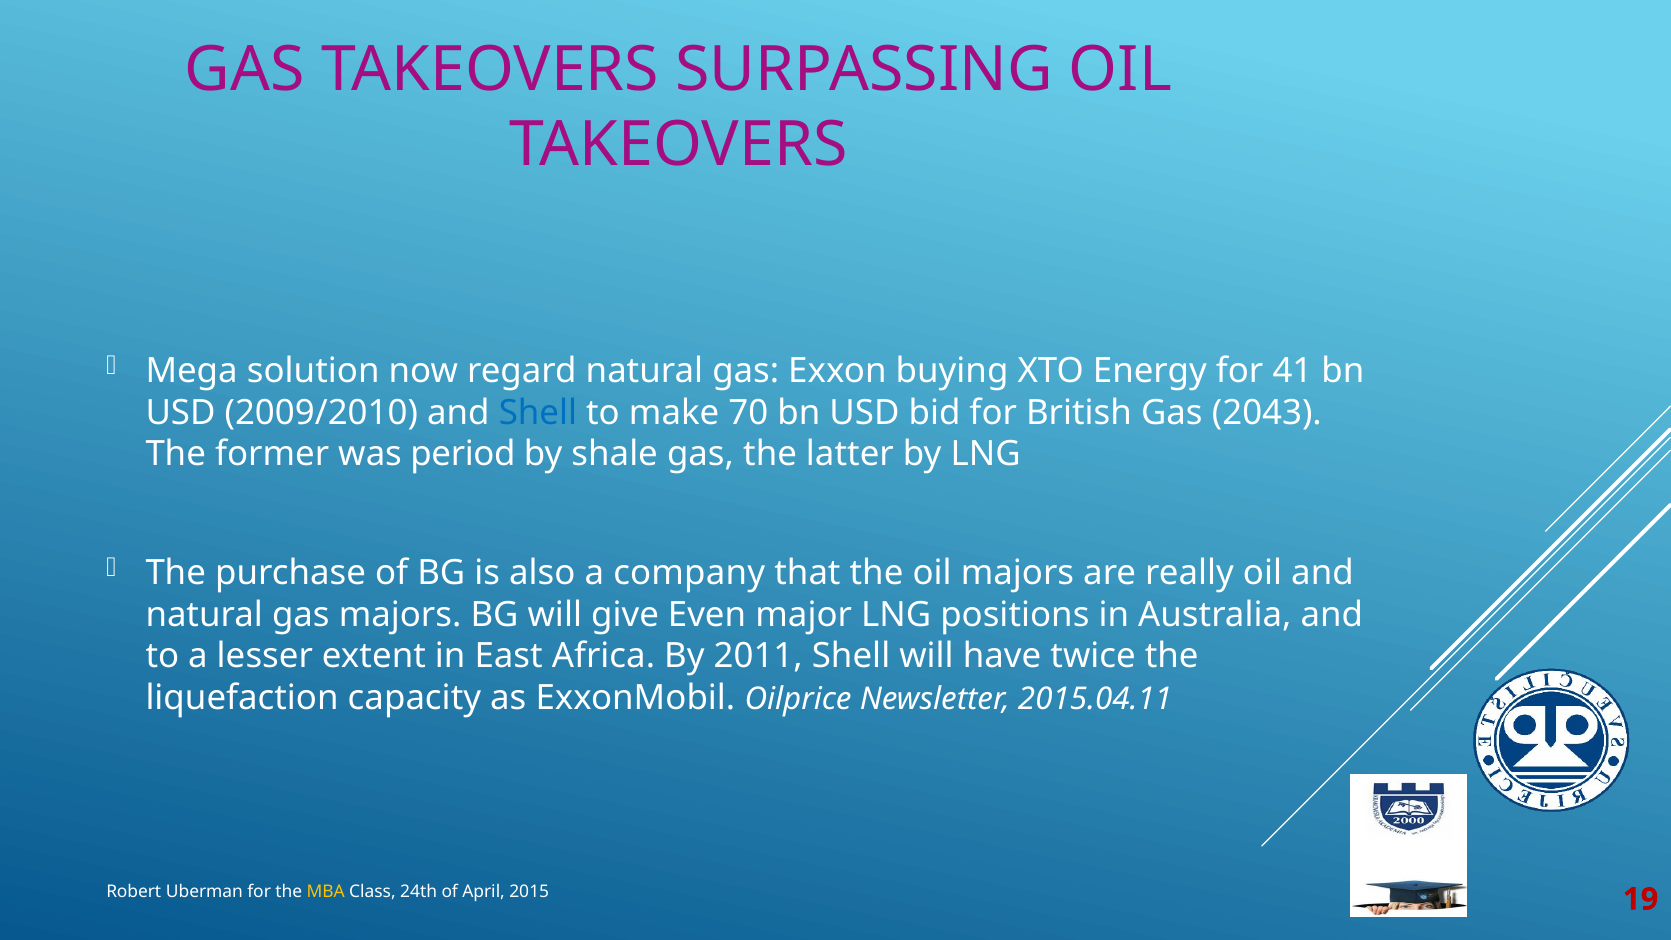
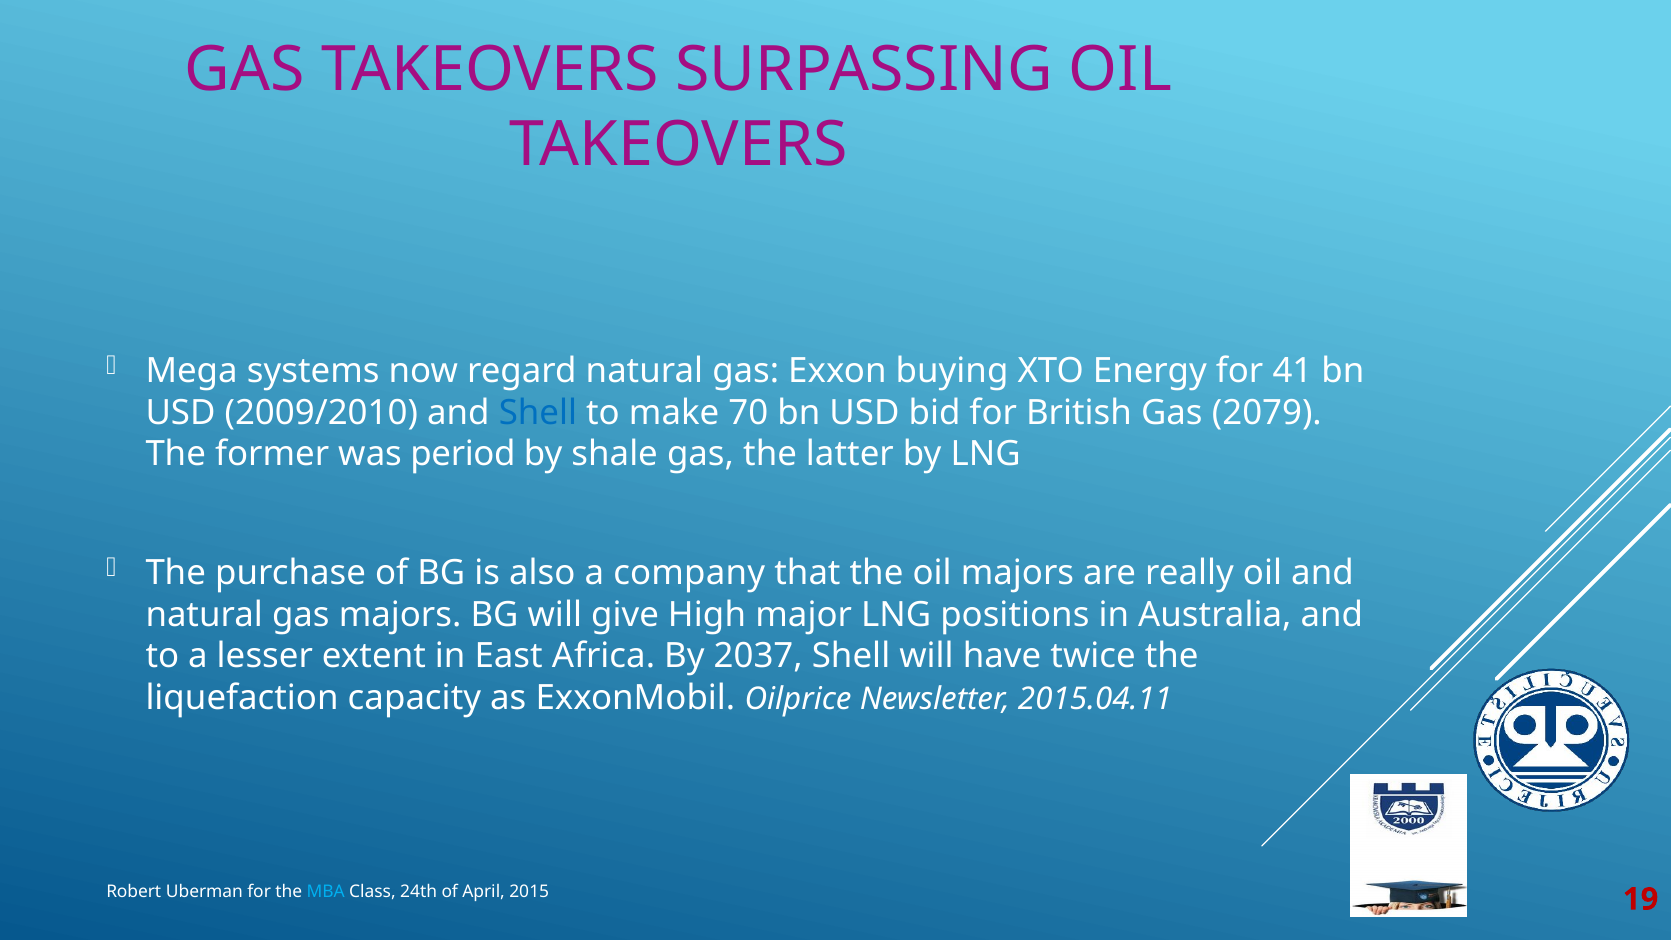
solution: solution -> systems (313, 371)
2043: 2043 -> 2079 (1267, 413)
Even: Even -> High (707, 615)
2011: 2011 -> 2037 (758, 656)
MBA colour: yellow -> light blue (326, 891)
